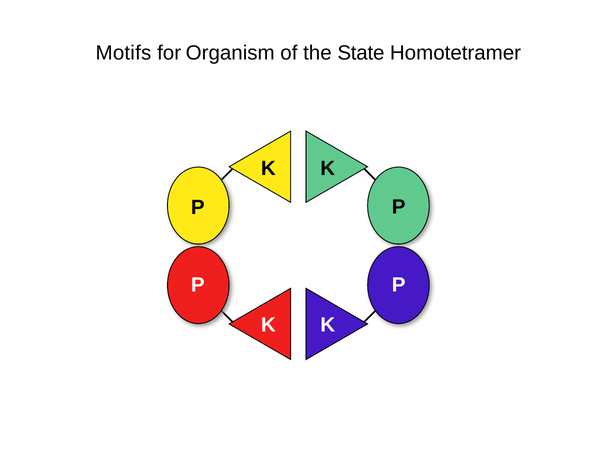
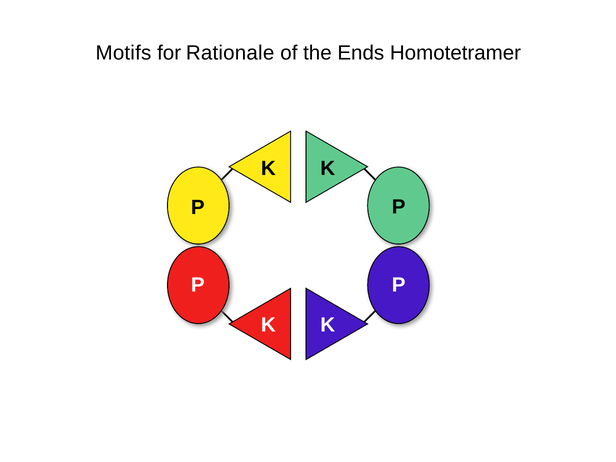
Organism: Organism -> Rationale (230, 53)
State: State -> Ends (361, 53)
